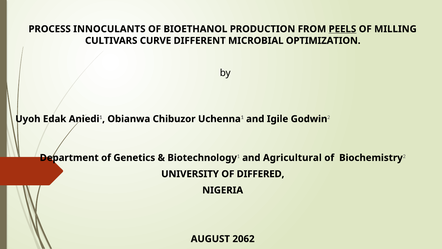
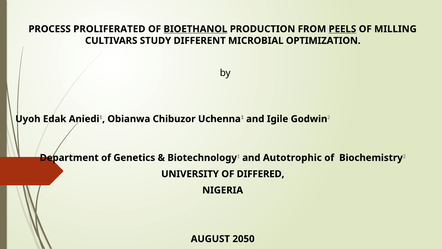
INNOCULANTS: INNOCULANTS -> PROLIFERATED (109, 29)
BIOETHANOL underline: none -> present (195, 29)
CURVE: CURVE -> STUDY (155, 41)
Agricultural: Agricultural -> Autotrophic (292, 158)
2062: 2062 -> 2050 (244, 239)
